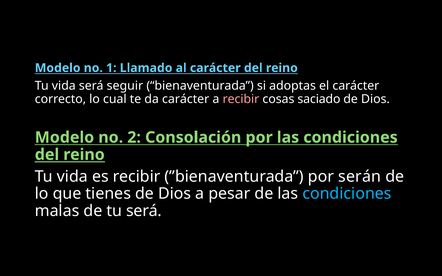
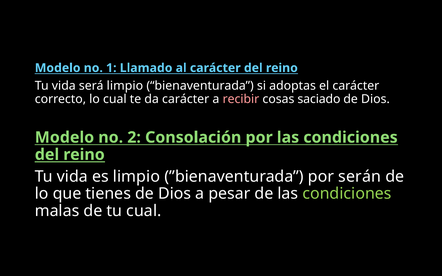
será seguir: seguir -> limpio (125, 86)
es recibir: recibir -> limpio (136, 177)
condiciones colour: light blue -> light green (347, 194)
tu será: será -> cual (144, 211)
